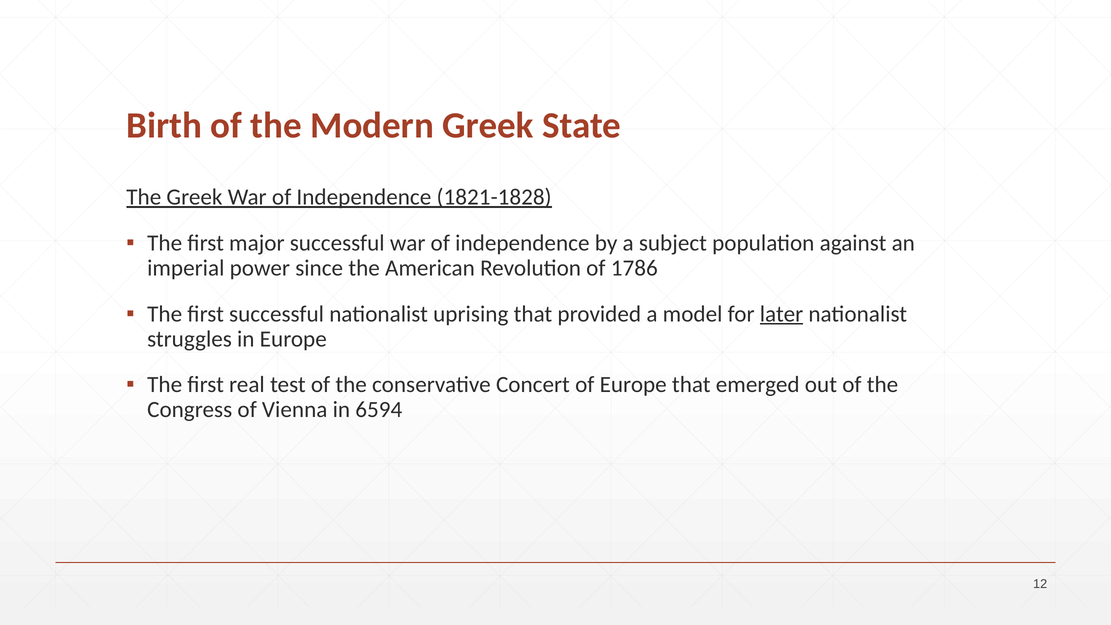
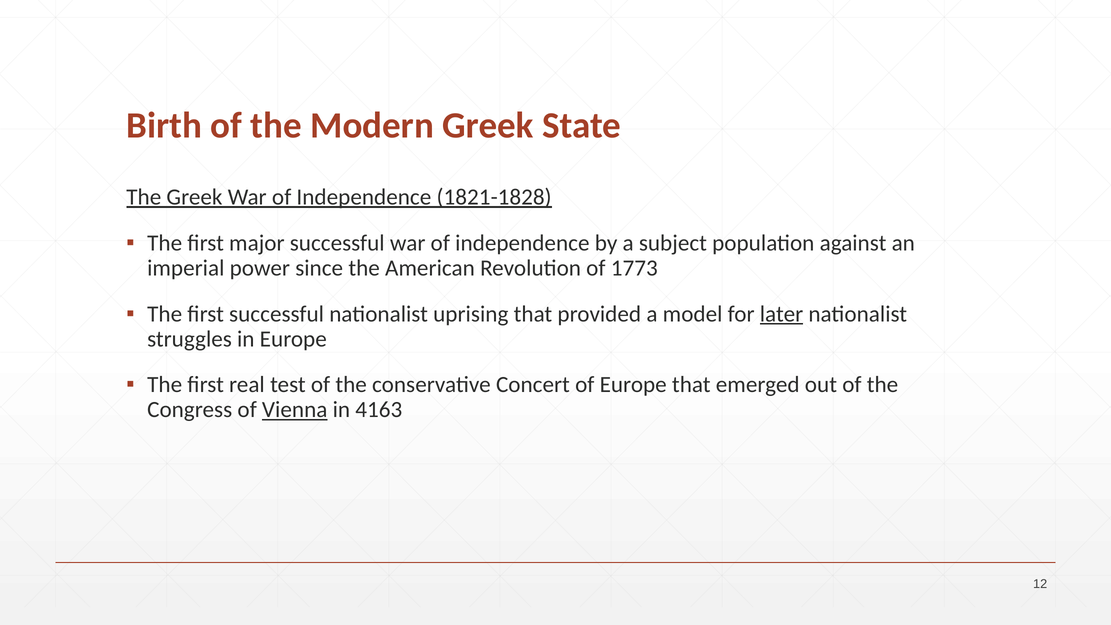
1786: 1786 -> 1773 (634, 268)
Vienna underline: none -> present (295, 410)
6594: 6594 -> 4163 (379, 410)
